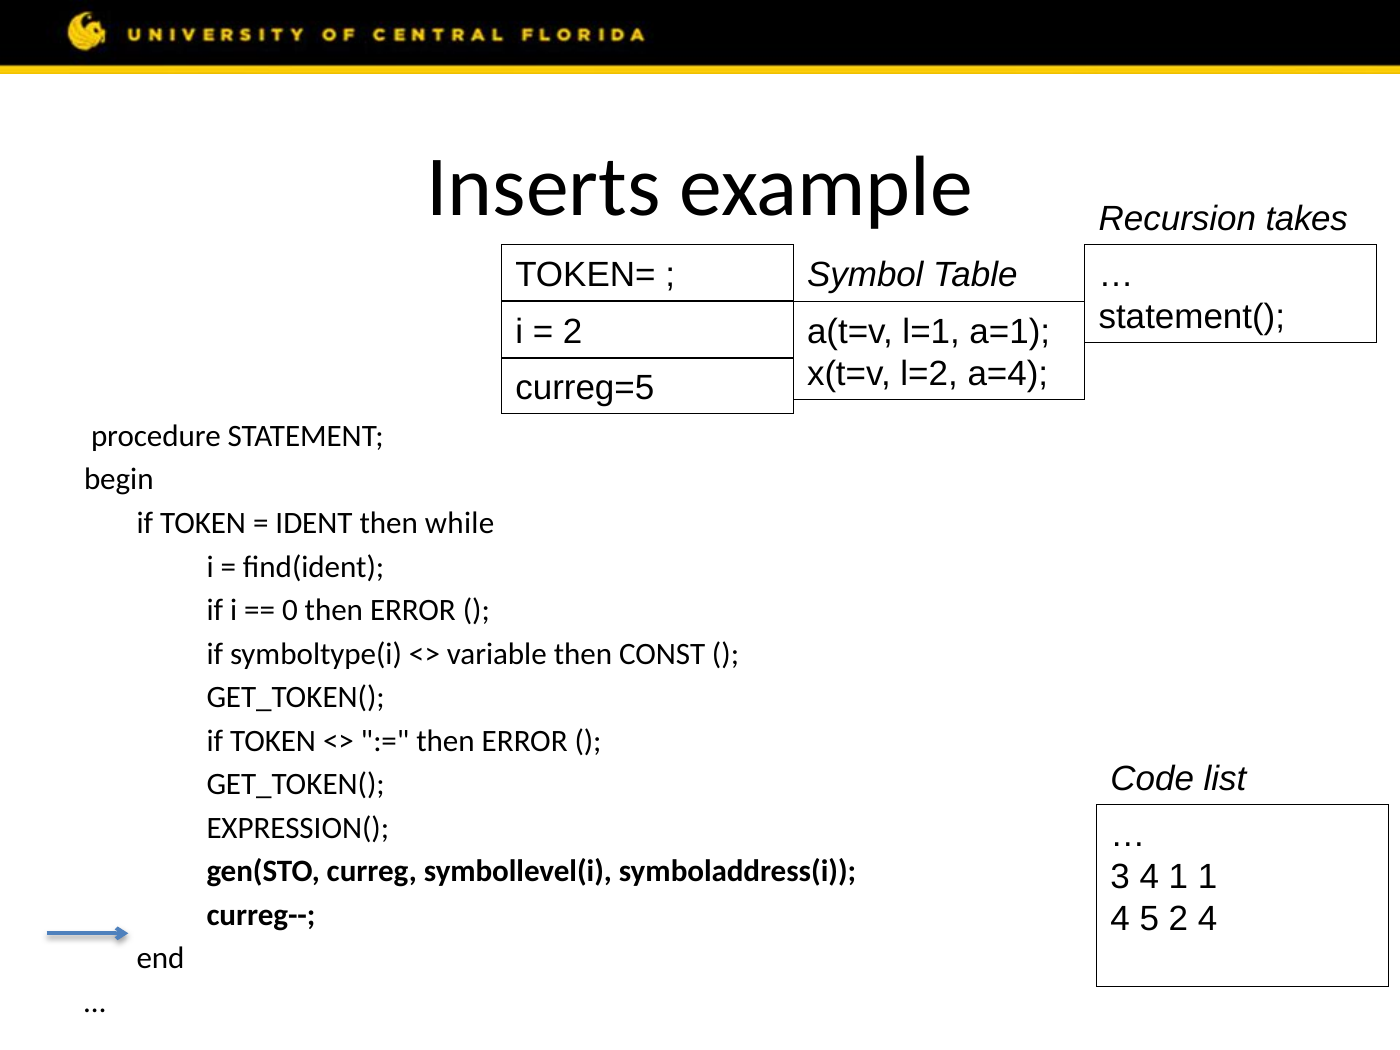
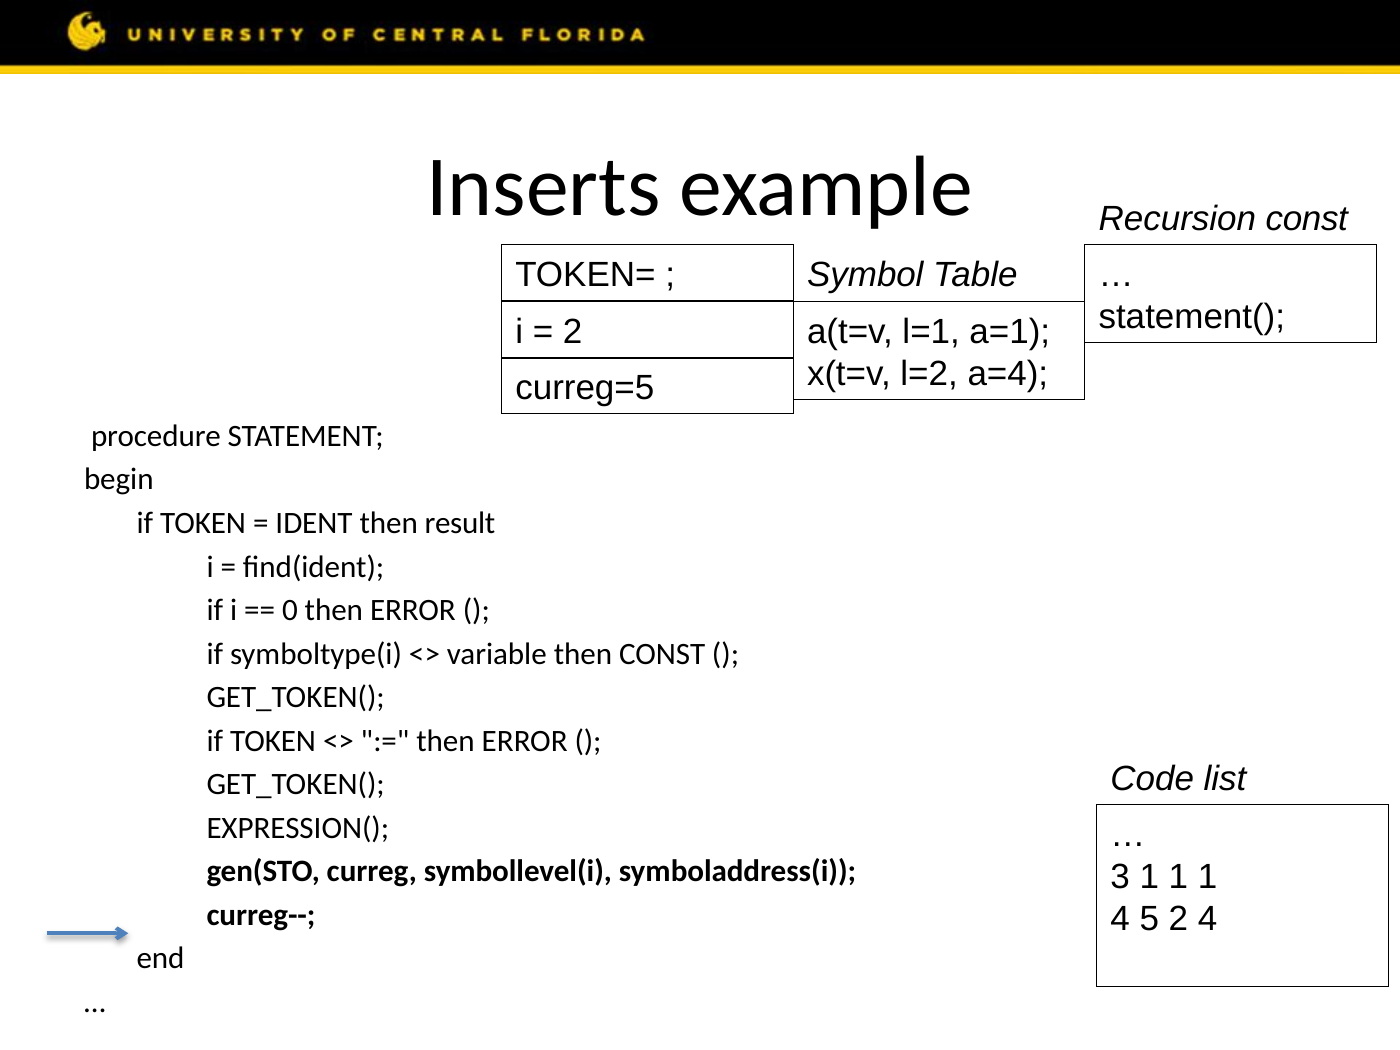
Recursion takes: takes -> const (1307, 219)
while: while -> result (460, 523)
3 4: 4 -> 1 (1149, 877)
